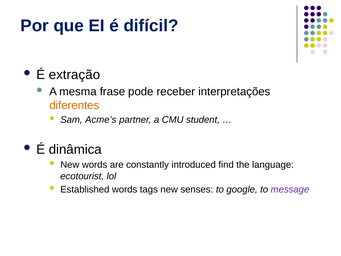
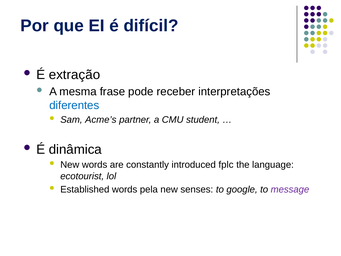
diferentes colour: orange -> blue (74, 105)
find: find -> fplc (226, 165)
tags: tags -> pela (149, 189)
